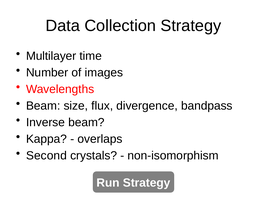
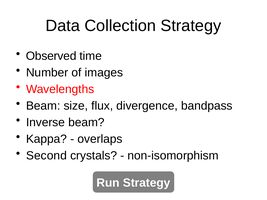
Multilayer: Multilayer -> Observed (51, 56)
